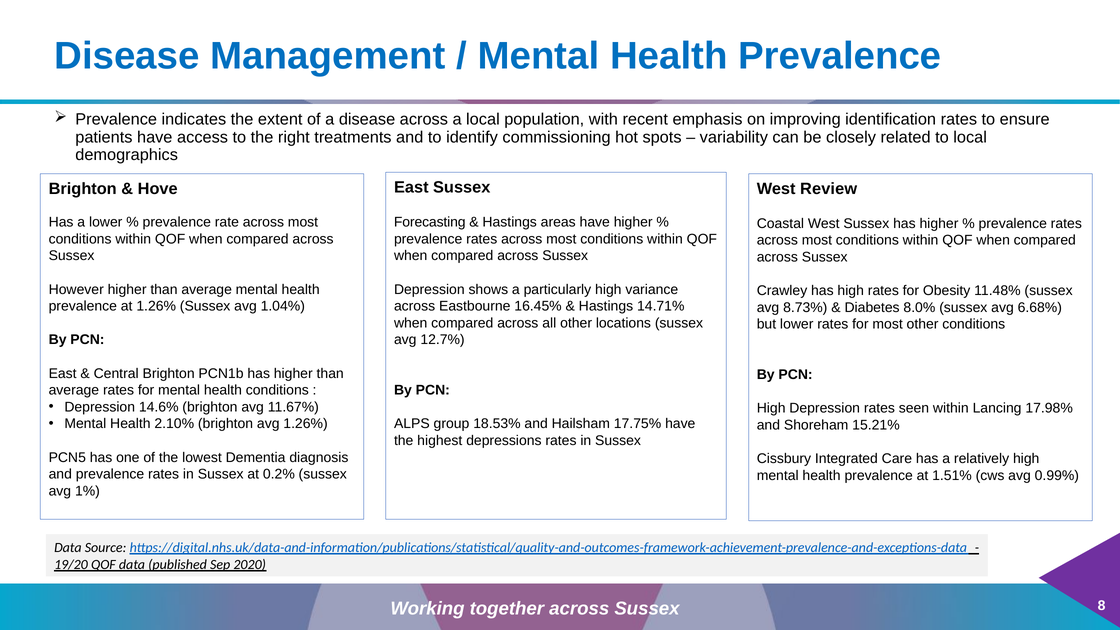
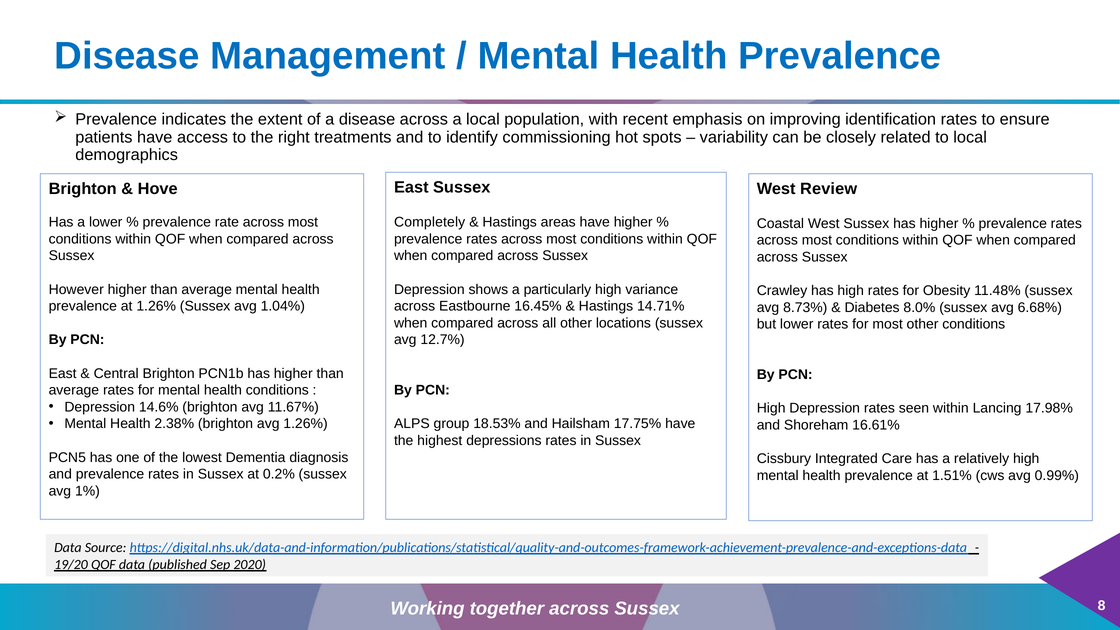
Forecasting: Forecasting -> Completely (430, 222)
2.10%: 2.10% -> 2.38% (174, 424)
15.21%: 15.21% -> 16.61% (876, 425)
